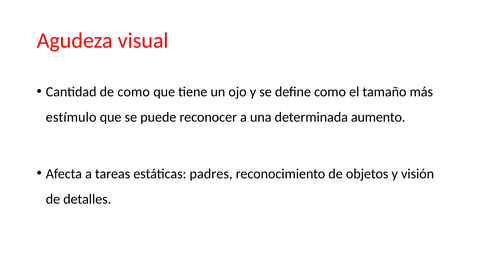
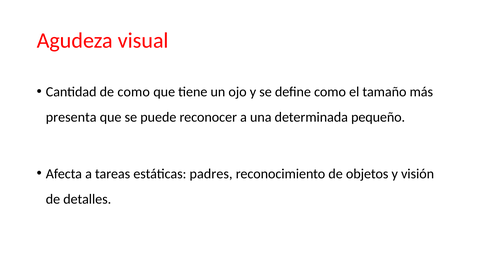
estímulo: estímulo -> presenta (71, 117)
aumento: aumento -> pequeño (378, 117)
